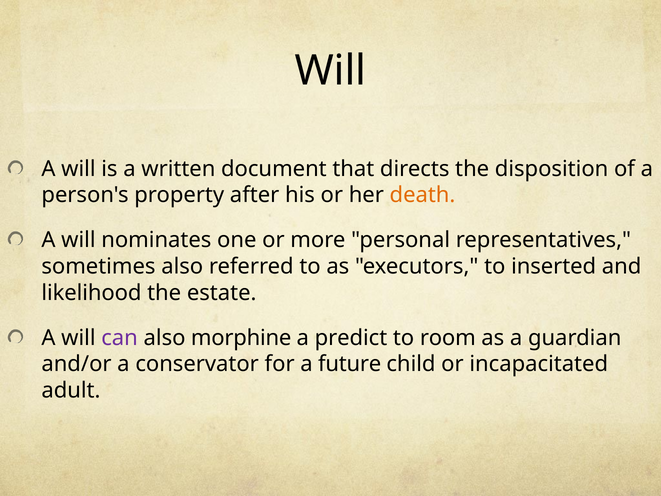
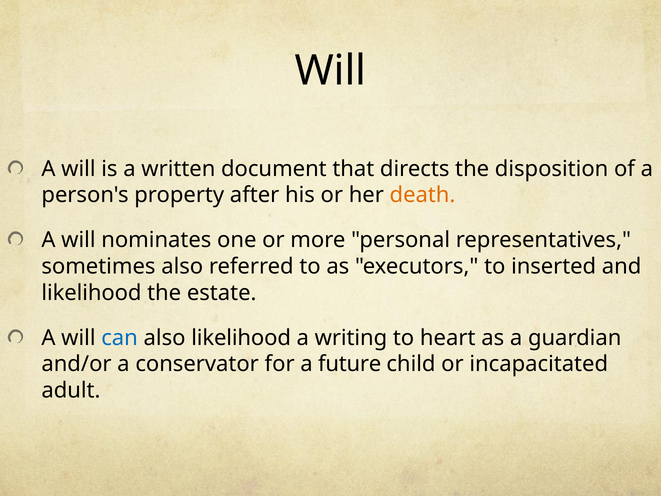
can colour: purple -> blue (120, 338)
also morphine: morphine -> likelihood (241, 338)
predict: predict -> writing (351, 338)
room: room -> heart (448, 338)
